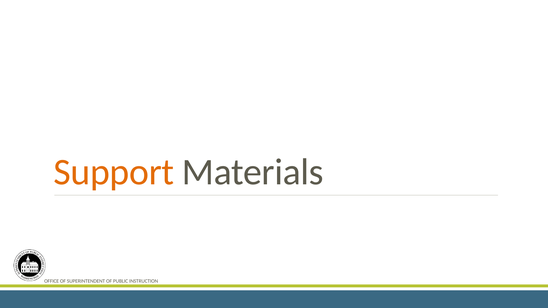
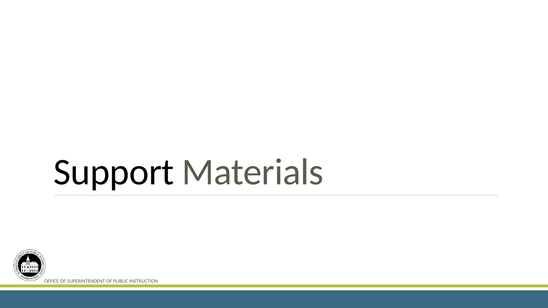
Support colour: orange -> black (114, 172)
